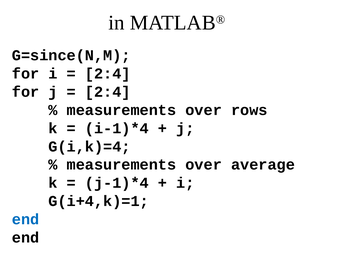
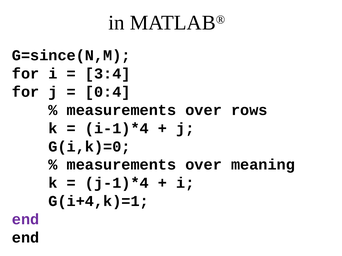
2:4: 2:4 -> 3:4 (108, 74)
2:4: 2:4 -> 0:4 (108, 92)
G(i,k)=4: G(i,k)=4 -> G(i,k)=0 (90, 147)
average: average -> meaning (263, 165)
end colour: blue -> purple (26, 220)
